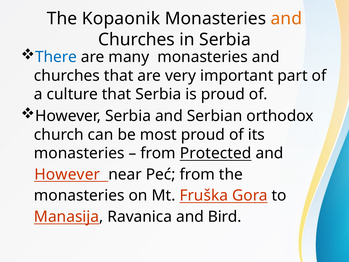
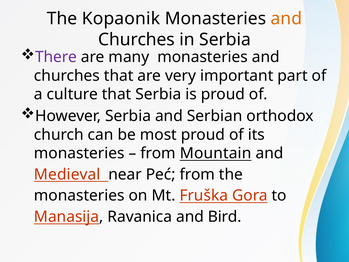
There colour: blue -> purple (56, 57)
Protected: Protected -> Mountain (216, 153)
However: However -> Medieval (67, 174)
